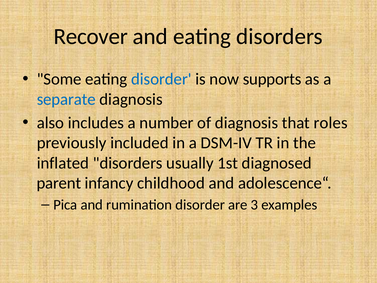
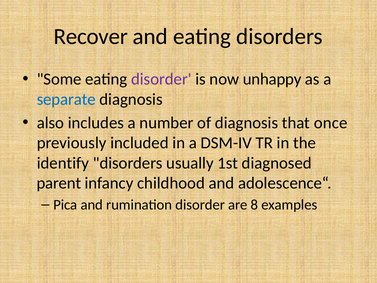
disorder colour: blue -> purple (161, 79)
supports: supports -> unhappy (272, 79)
roles: roles -> once (331, 123)
inflated: inflated -> identify (63, 163)
3: 3 -> 8 (254, 205)
